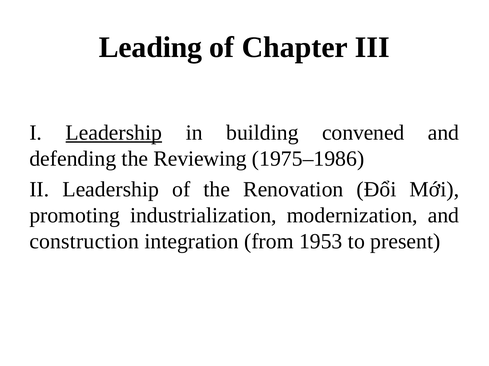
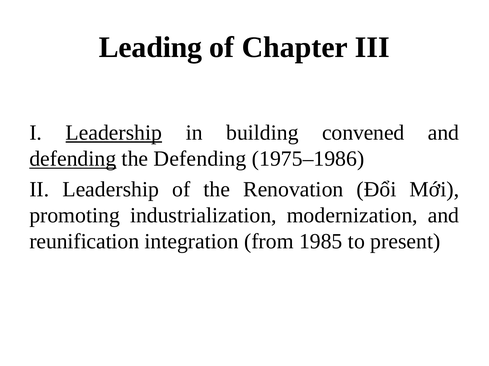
defending underline: none -> present (73, 159)
the Reviewing: Reviewing -> Defending (200, 159)
construction: construction -> reunification (84, 242)
1953: 1953 -> 1985 (321, 242)
